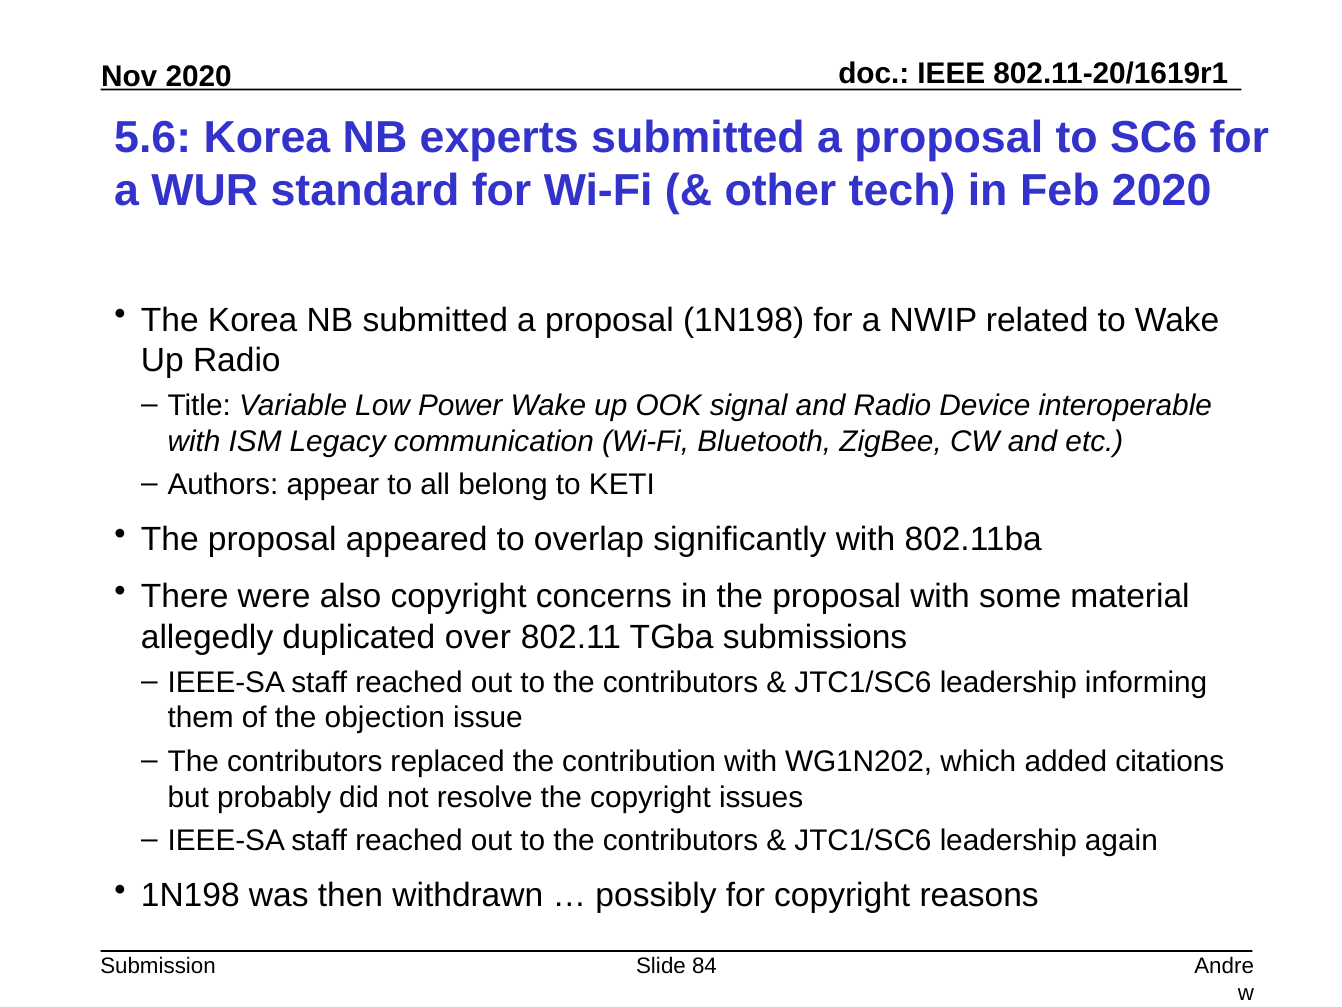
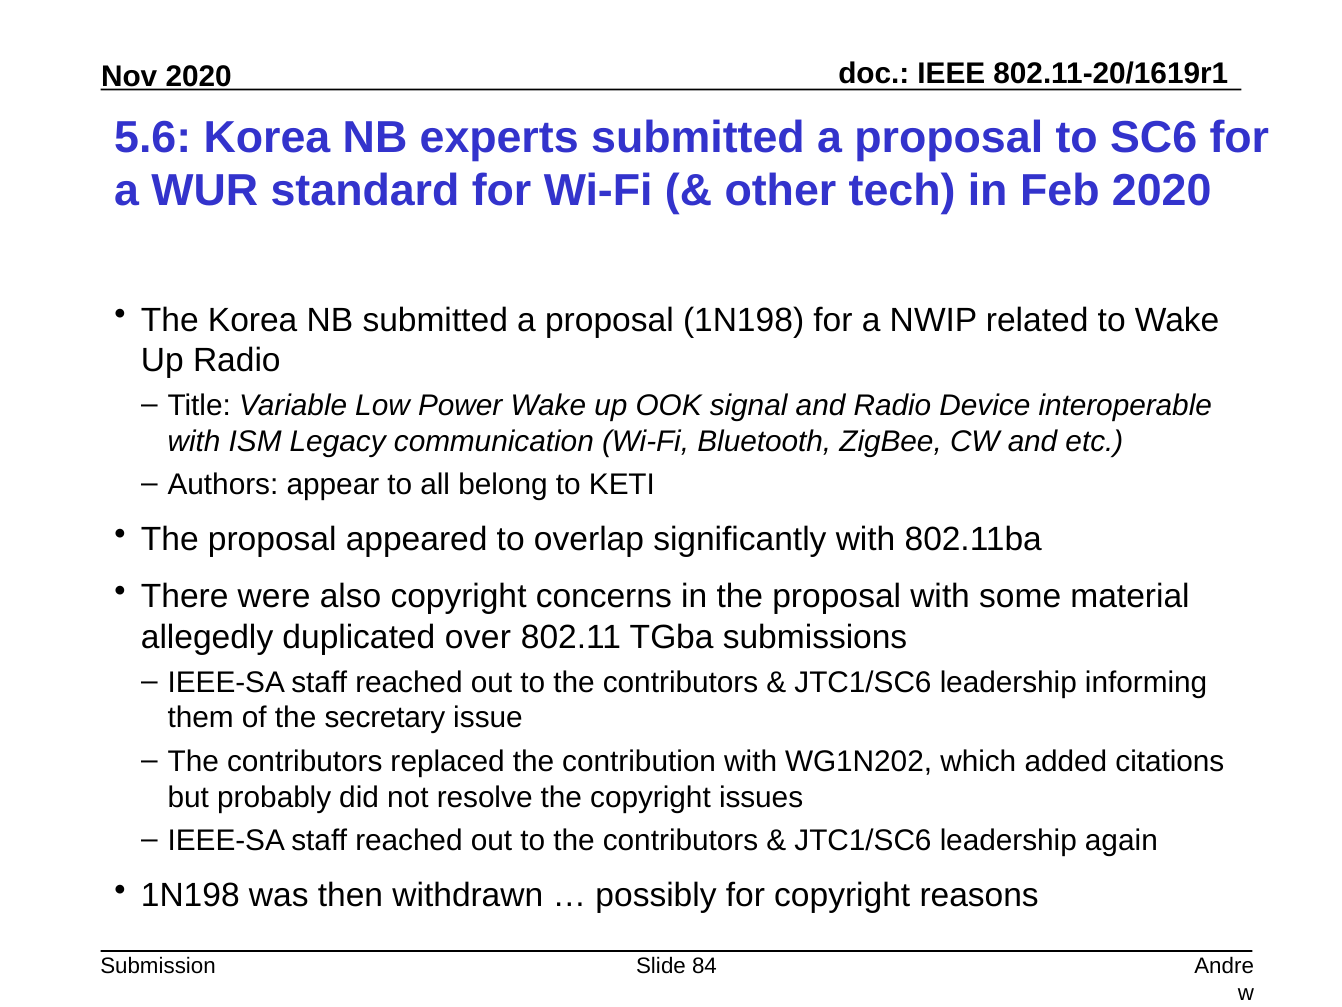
objection: objection -> secretary (385, 718)
